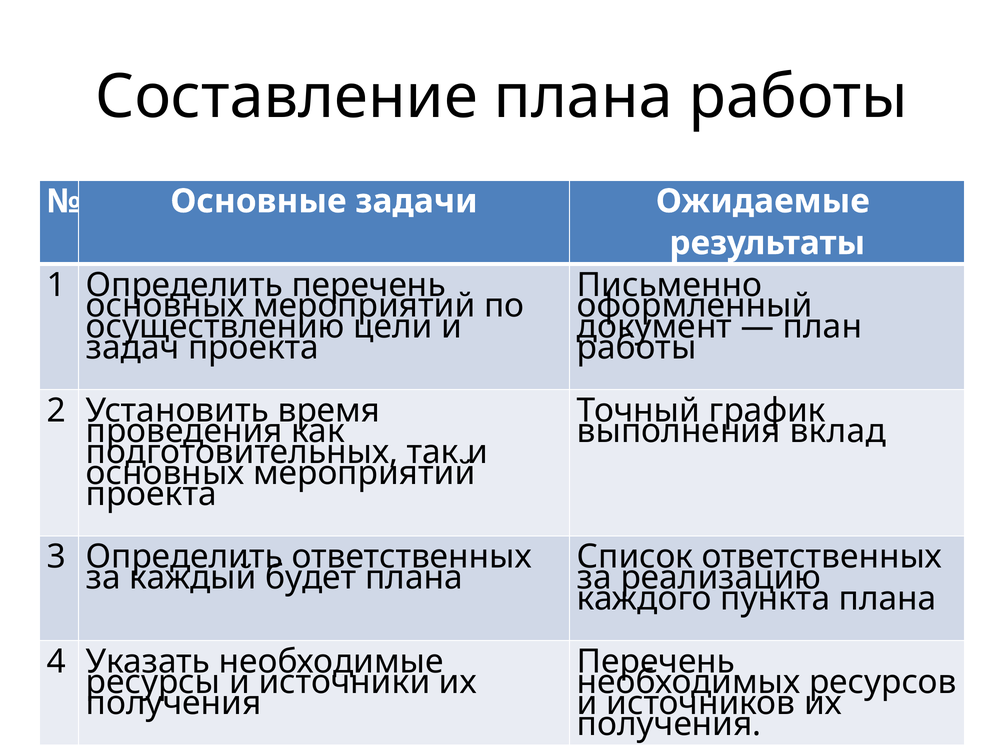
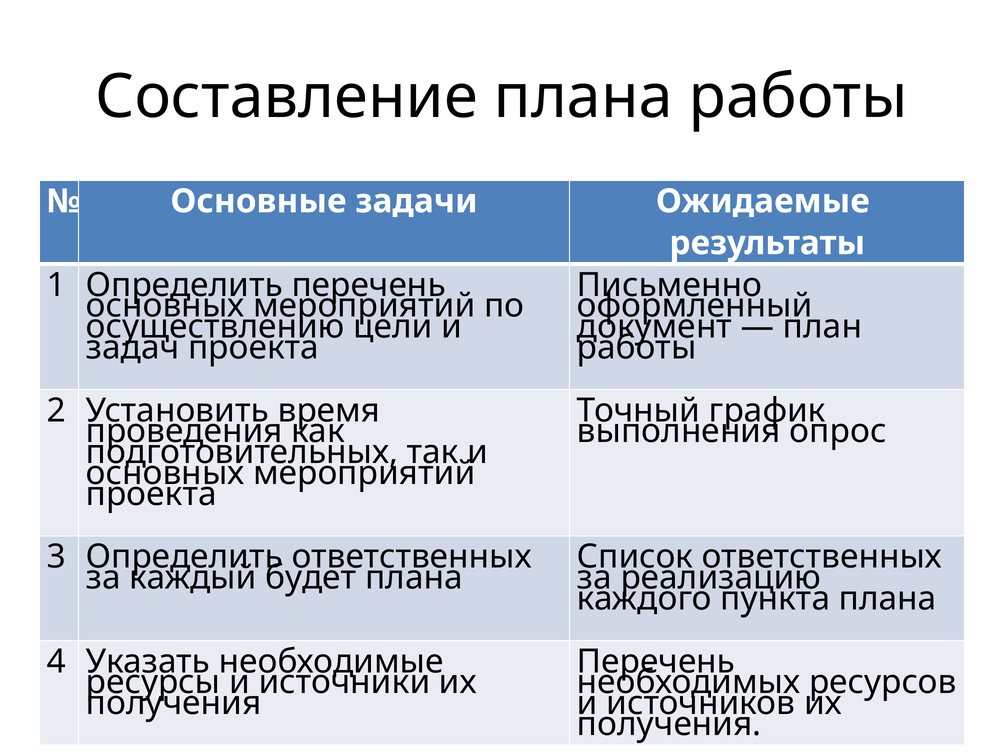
вклад: вклад -> опрос (838, 431)
